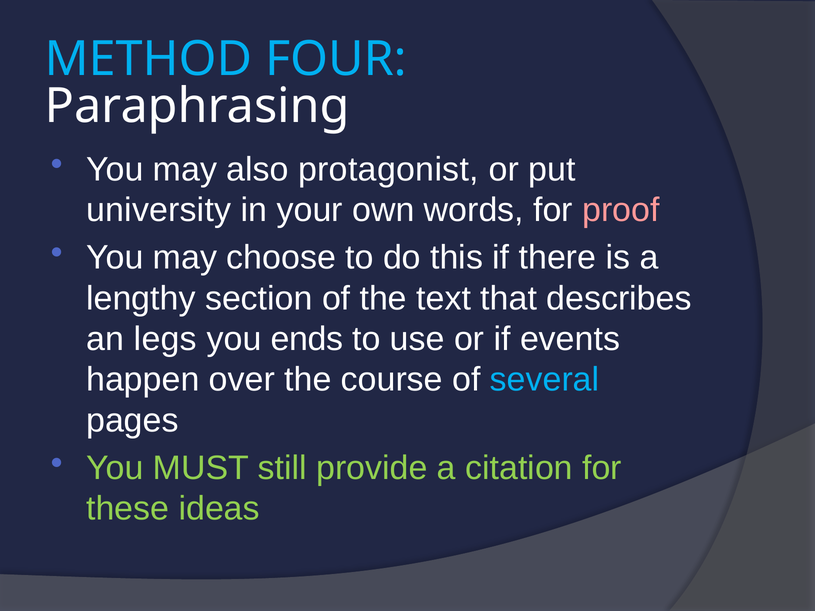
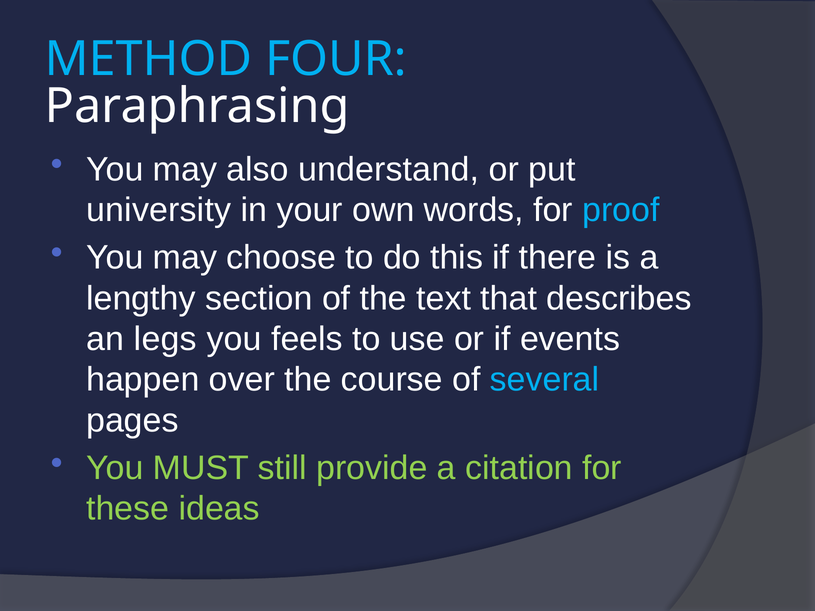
protagonist: protagonist -> understand (389, 169)
proof colour: pink -> light blue (621, 210)
ends: ends -> feels (307, 339)
